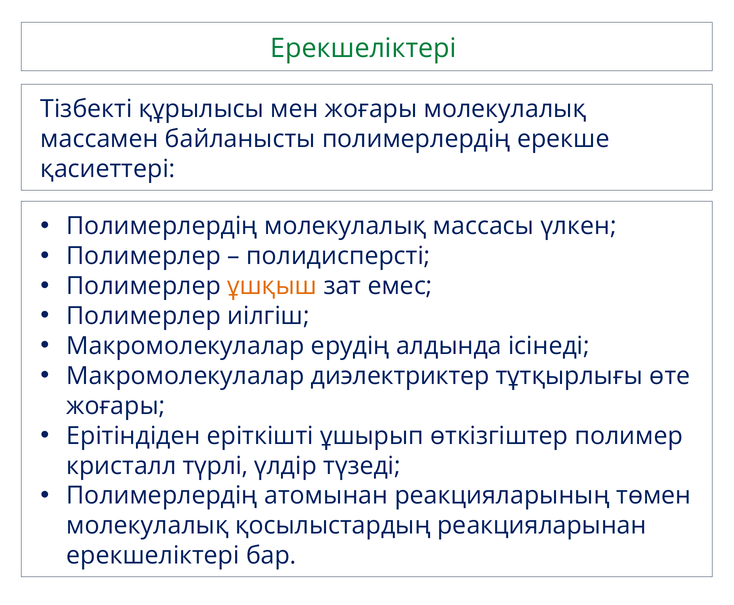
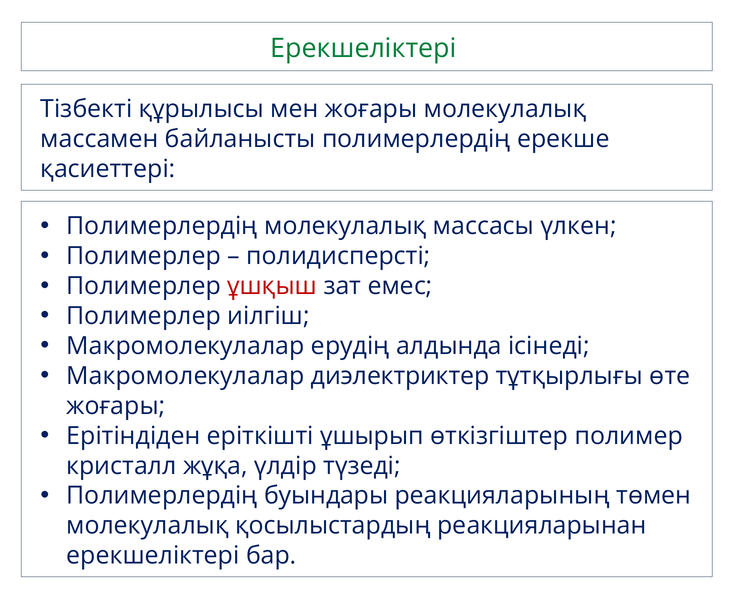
ұшқыш colour: orange -> red (272, 286)
түрлі: түрлі -> жұқа (215, 466)
атомынан: атомынан -> буындары (326, 496)
